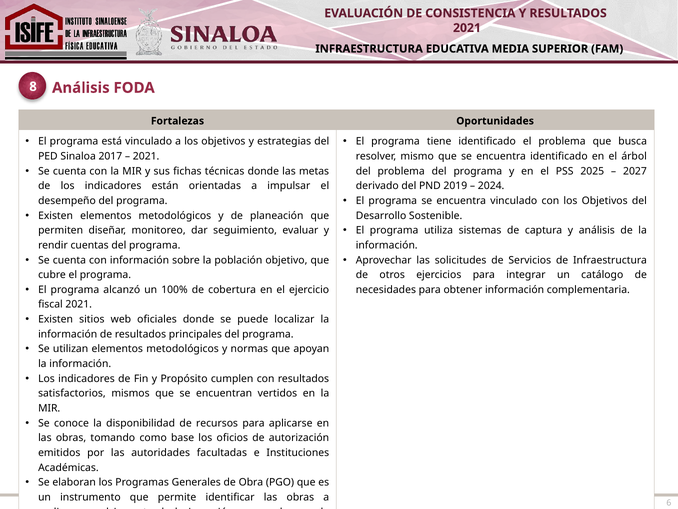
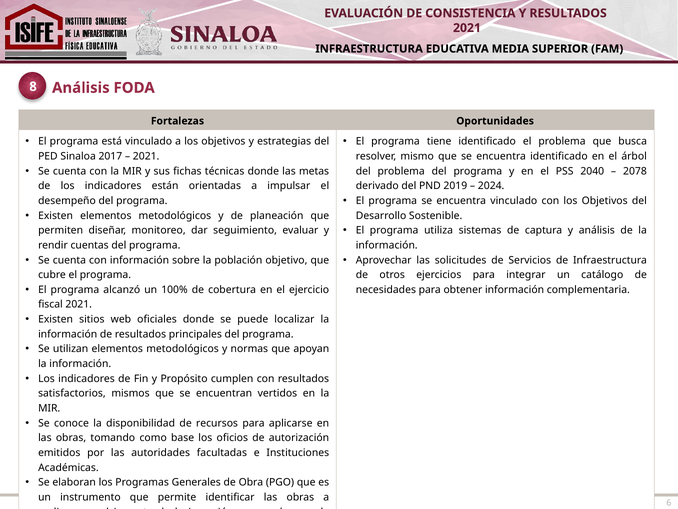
2025: 2025 -> 2040 (592, 171)
2027: 2027 -> 2078 (635, 171)
